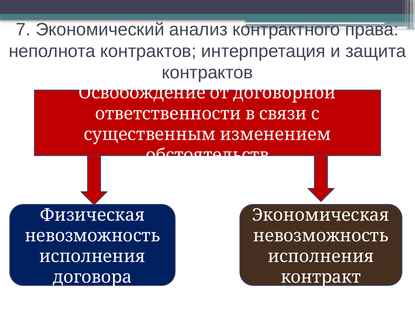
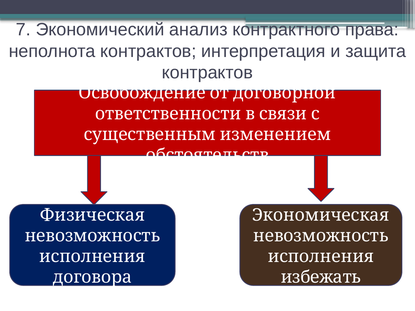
контракт: контракт -> избежать (321, 277)
